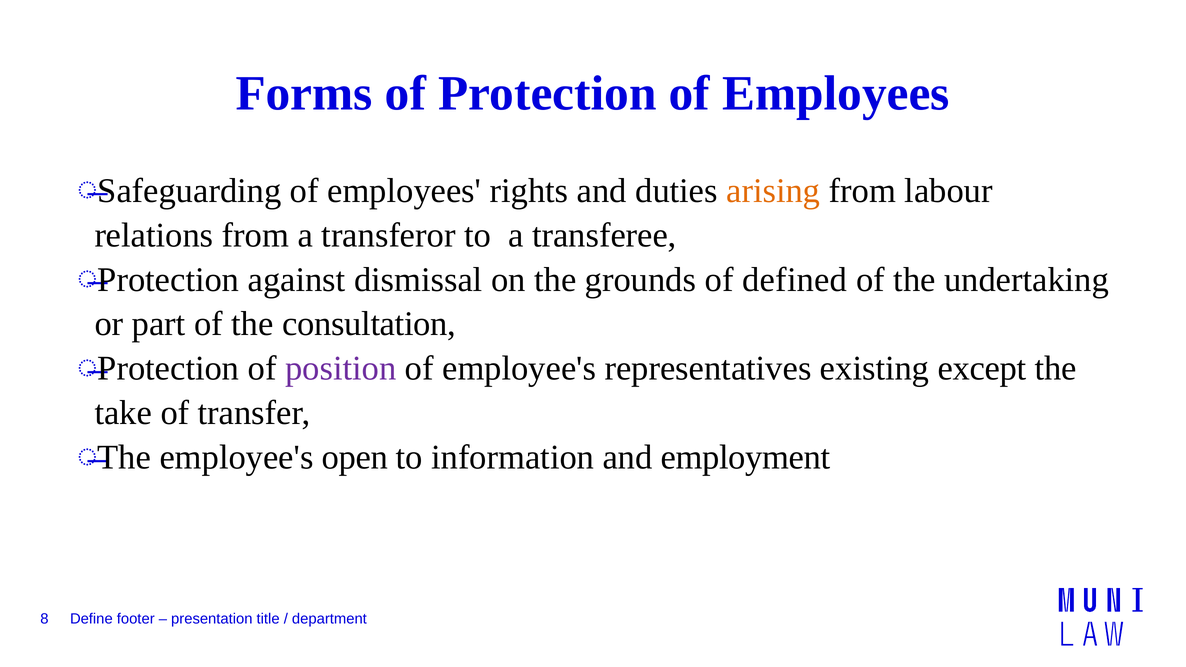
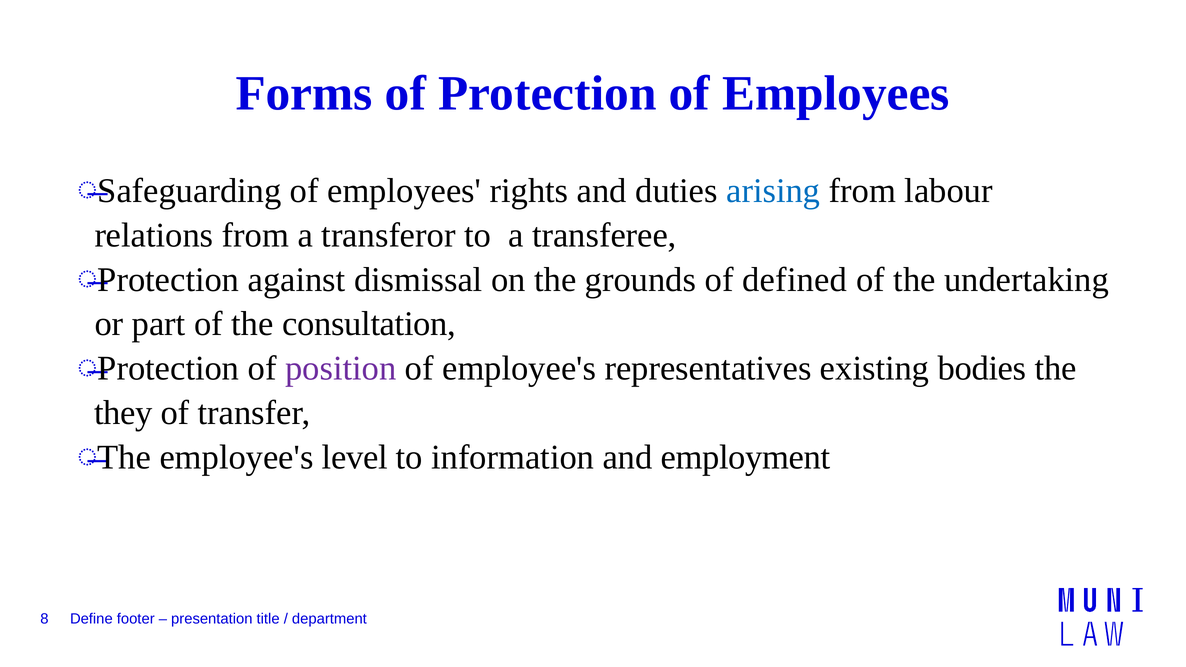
arising colour: orange -> blue (773, 191)
except: except -> bodies (982, 369)
take: take -> they (123, 413)
open: open -> level (355, 458)
